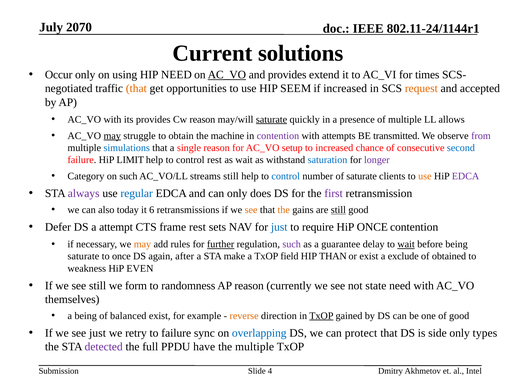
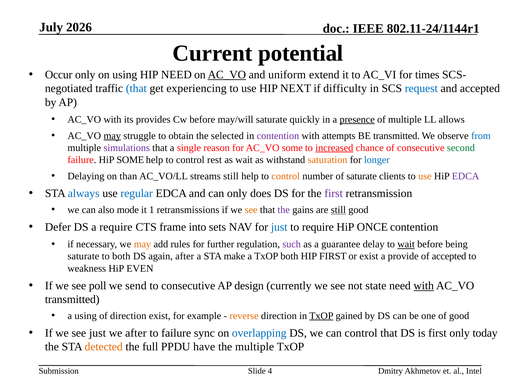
2070: 2070 -> 2026 (79, 27)
solutions: solutions -> potential (301, 53)
and provides: provides -> uniform (287, 75)
that colour: orange -> blue (136, 89)
opportunities: opportunities -> experiencing (197, 89)
SEEM: SEEM -> NEXT (296, 89)
if increased: increased -> difficulty (345, 89)
request colour: orange -> blue (421, 89)
Cw reason: reason -> before (202, 119)
saturate underline: present -> none (272, 119)
presence underline: none -> present (357, 119)
machine: machine -> selected (227, 136)
from colour: purple -> blue (481, 136)
simulations colour: blue -> purple (127, 148)
AC_VO setup: setup -> some (292, 148)
increased underline: none -> present (334, 148)
second colour: blue -> green (461, 148)
HiP LIMIT: LIMIT -> SOME (130, 160)
saturation colour: blue -> orange (327, 160)
longer colour: purple -> blue (377, 160)
Category: Category -> Delaying (86, 176)
on such: such -> than (128, 176)
control colour: blue -> orange (286, 176)
always colour: purple -> blue (84, 193)
today: today -> mode (128, 210)
6: 6 -> 1 (152, 210)
the colour: orange -> purple (284, 210)
a attempt: attempt -> require (116, 227)
frame rest: rest -> into (198, 227)
further underline: present -> none (221, 244)
to once: once -> both (121, 256)
TxOP field: field -> both (289, 256)
HIP THAN: THAN -> FIRST (333, 256)
exclude: exclude -> provide (403, 256)
of obtained: obtained -> accepted (449, 256)
see still: still -> poll (98, 286)
form: form -> send (136, 286)
to randomness: randomness -> consecutive (188, 286)
AP reason: reason -> design (249, 286)
with underline: none -> present (424, 286)
themselves: themselves -> transmitted (72, 299)
a being: being -> using (86, 316)
of balanced: balanced -> direction (128, 316)
we retry: retry -> after (136, 333)
can protect: protect -> control (361, 333)
is side: side -> first (437, 333)
types: types -> today (485, 333)
detected colour: purple -> orange (104, 347)
